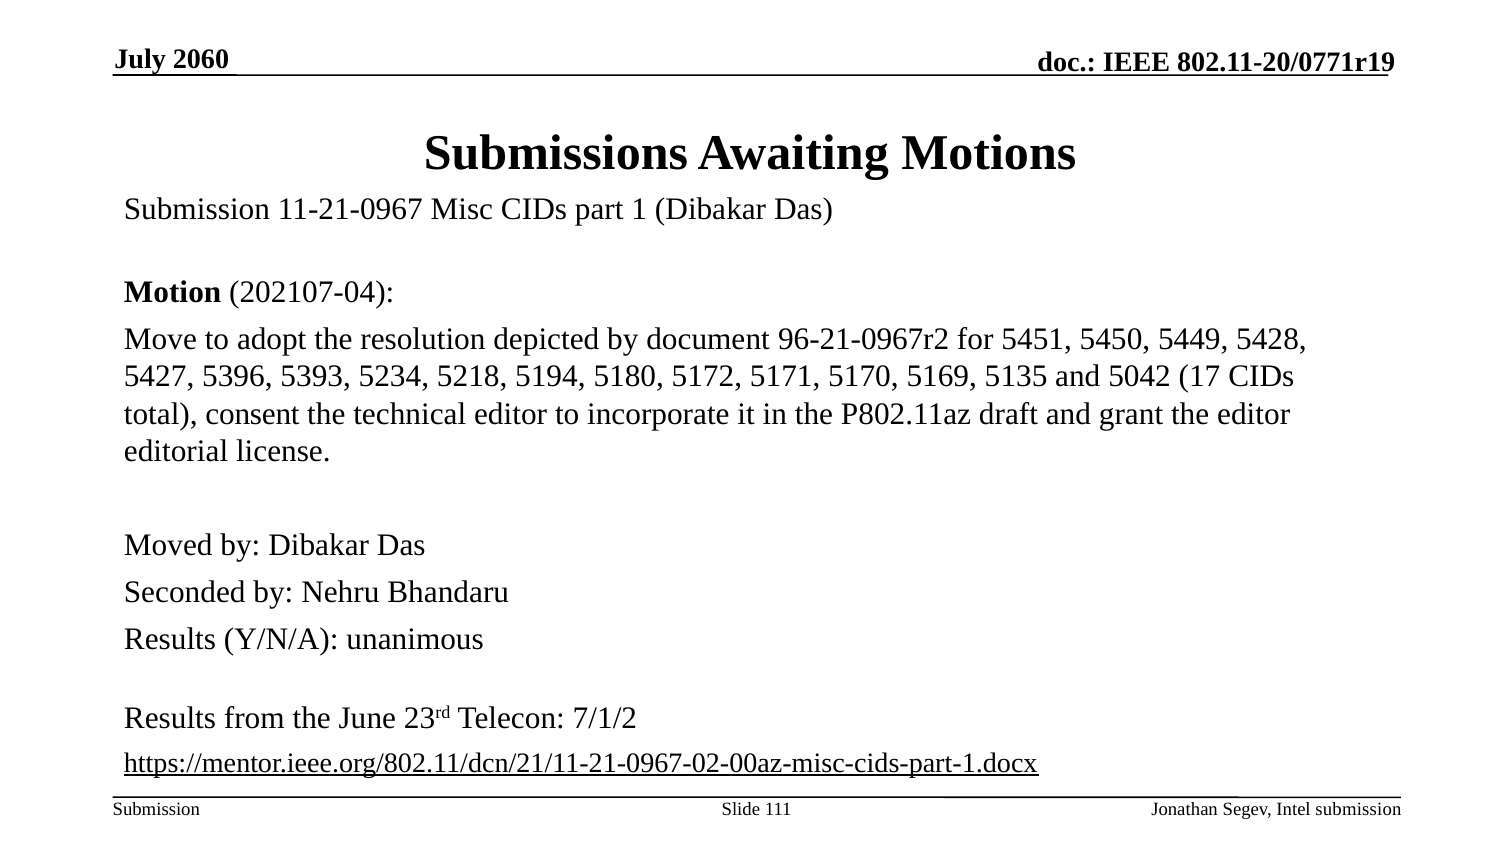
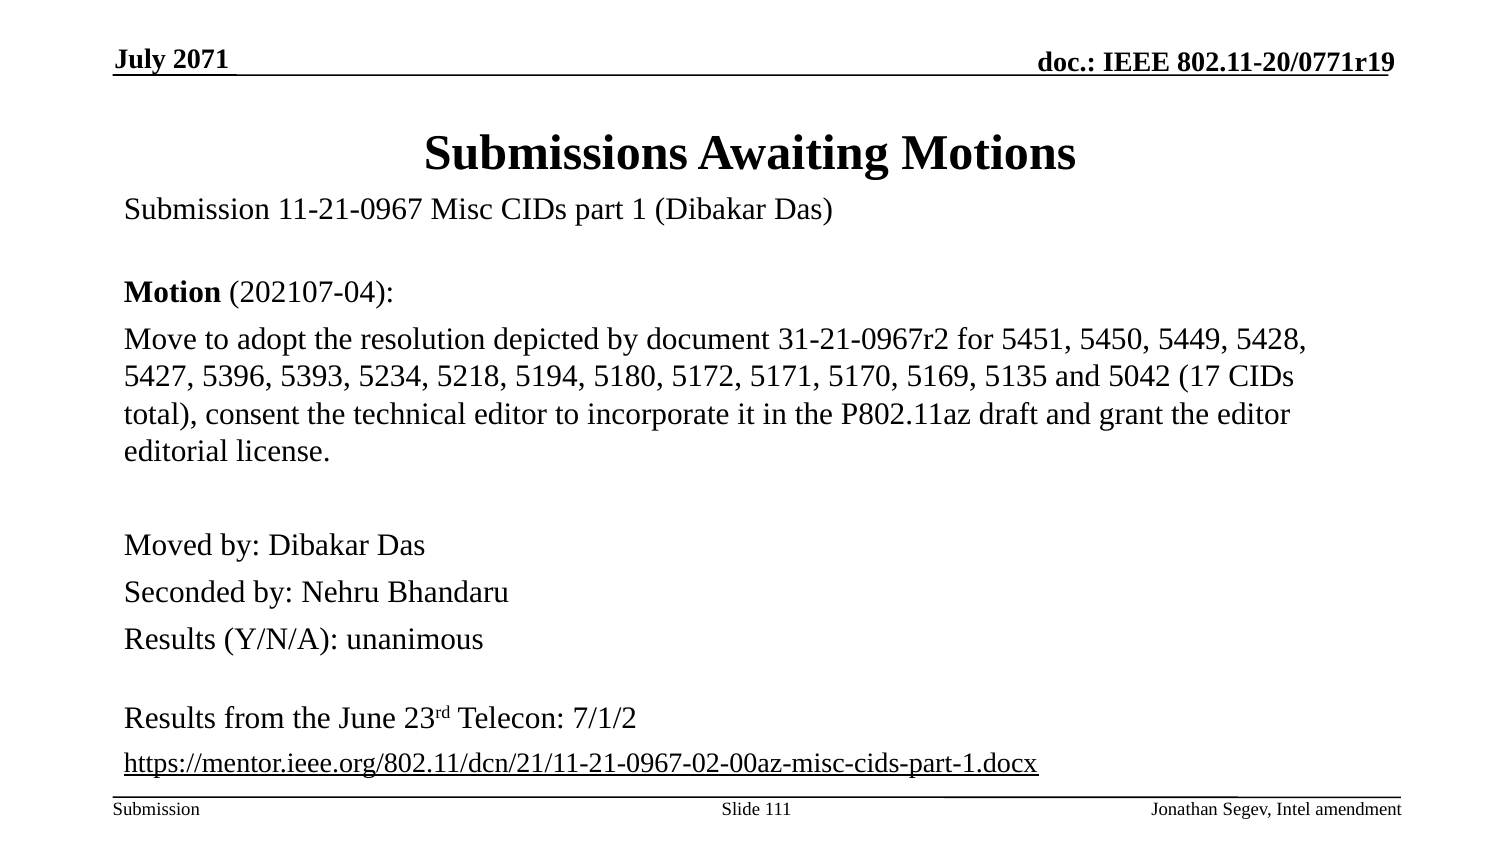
2060: 2060 -> 2071 (201, 60)
96-21-0967r2: 96-21-0967r2 -> 31-21-0967r2 (864, 339)
Intel submission: submission -> amendment (1359, 810)
